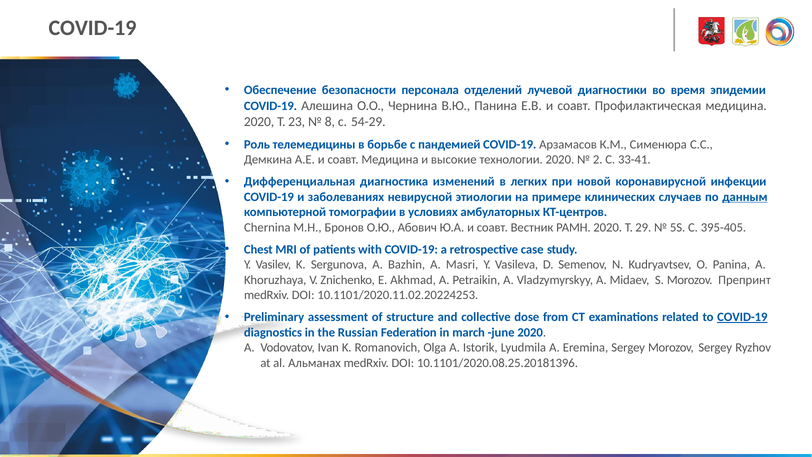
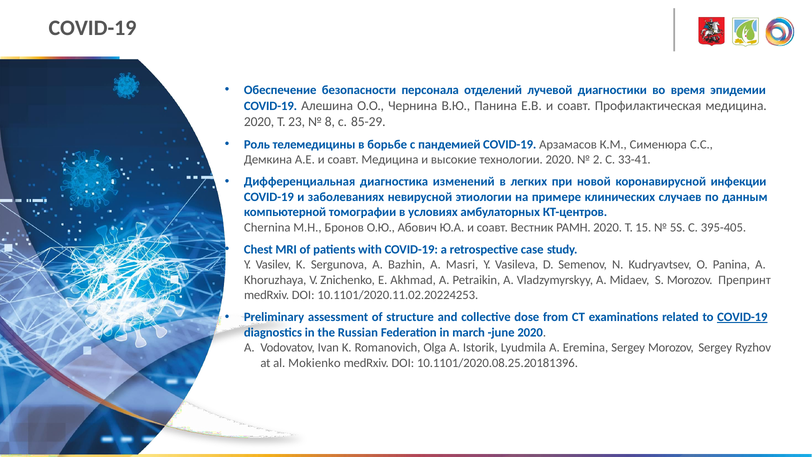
54-29: 54-29 -> 85-29 (368, 122)
данным underline: present -> none (745, 197)
29: 29 -> 15 (643, 227)
Альманах: Альманах -> Mokienko (314, 363)
